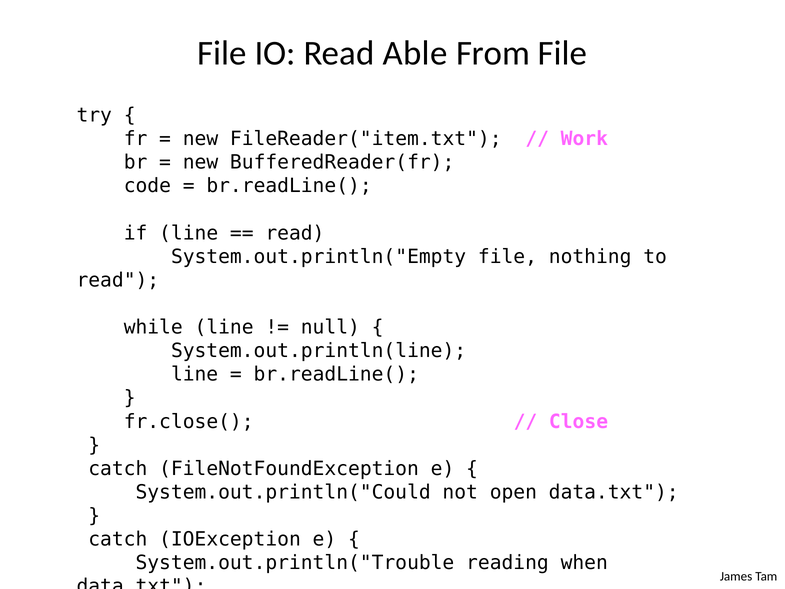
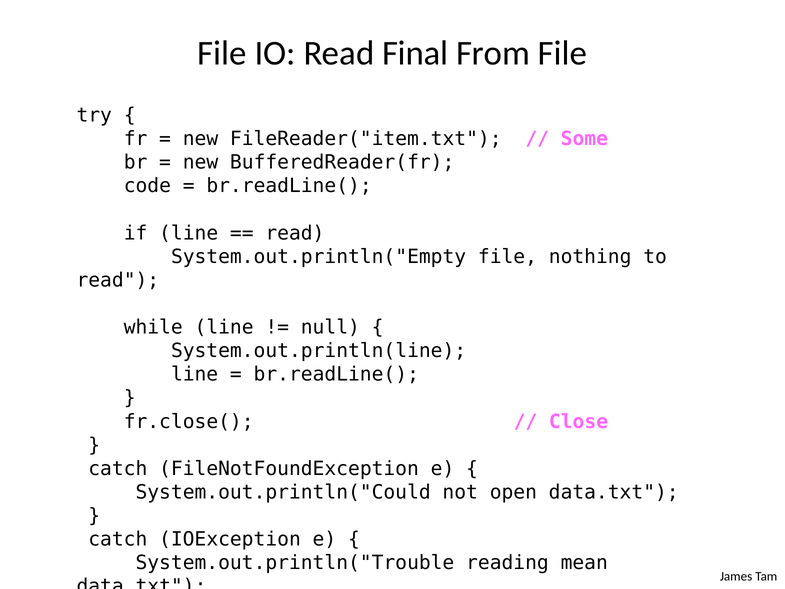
Able: Able -> Final (415, 53)
Work: Work -> Some (584, 139)
when: when -> mean (584, 563)
